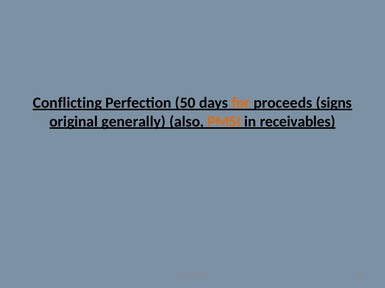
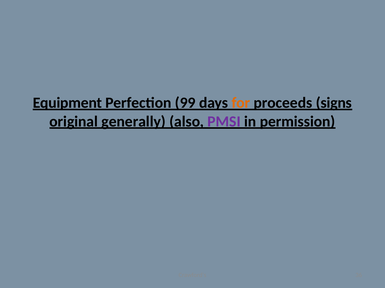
Conflicting: Conflicting -> Equipment (67, 103)
50: 50 -> 99 (185, 103)
PMSI colour: orange -> purple (224, 122)
receivables: receivables -> permission (298, 122)
